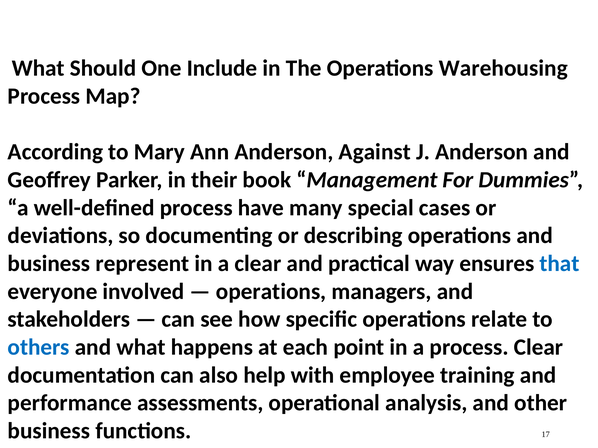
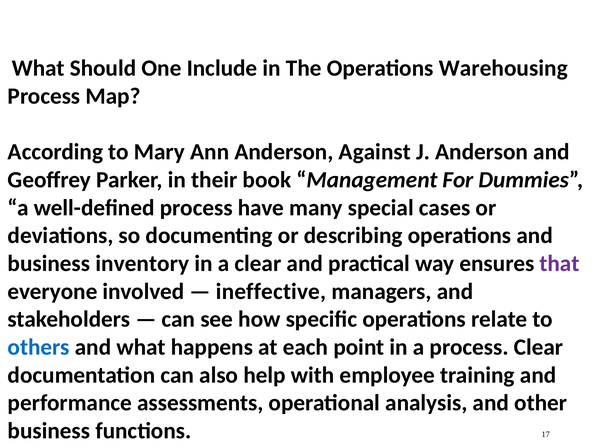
represent: represent -> inventory (142, 264)
that colour: blue -> purple (559, 264)
operations: operations -> ineffective (271, 292)
